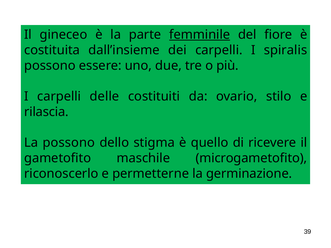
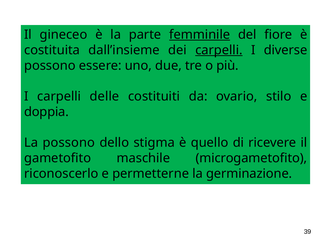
carpelli underline: none -> present (219, 50)
spiralis: spiralis -> diverse (286, 50)
rilascia: rilascia -> doppia (46, 112)
